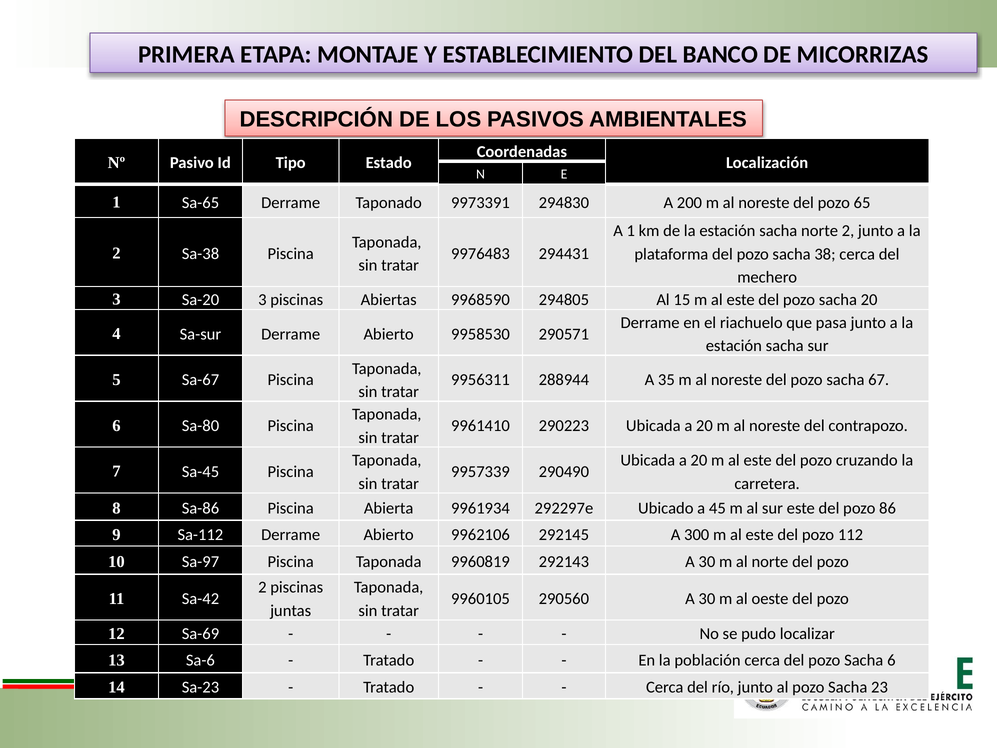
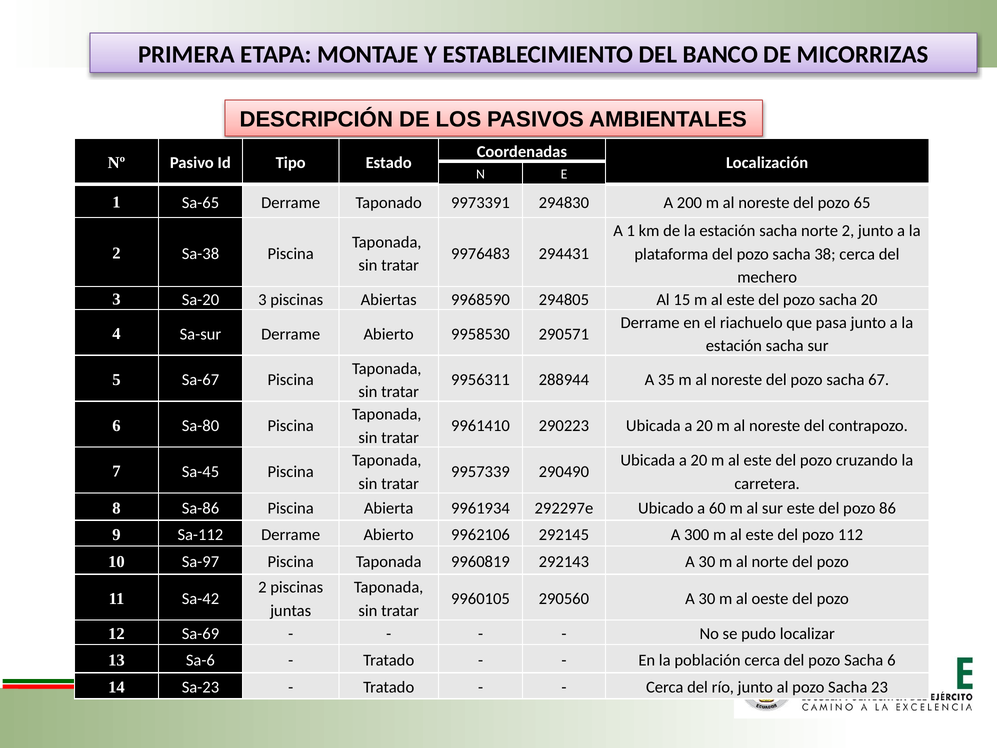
45: 45 -> 60 (717, 508)
